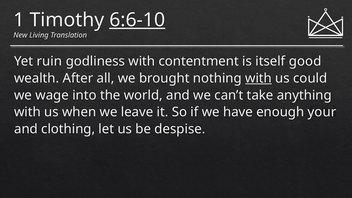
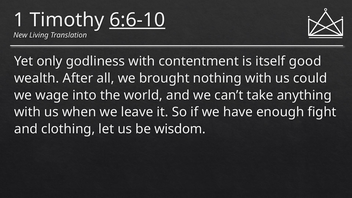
ruin: ruin -> only (49, 61)
with underline: present -> none (259, 78)
your: your -> fight (322, 112)
despise: despise -> wisdom (180, 129)
